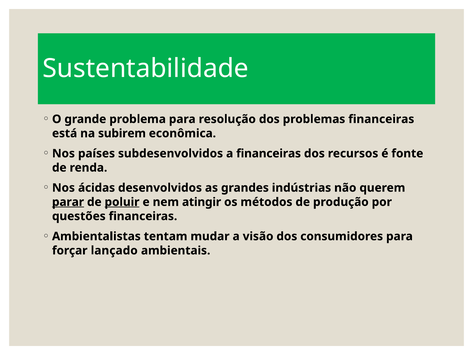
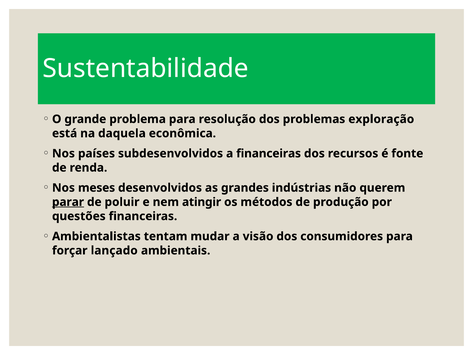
problemas financeiras: financeiras -> exploração (381, 119)
subirem: subirem -> daquela (122, 133)
ácidas: ácidas -> meses (97, 188)
poluir underline: present -> none (122, 202)
